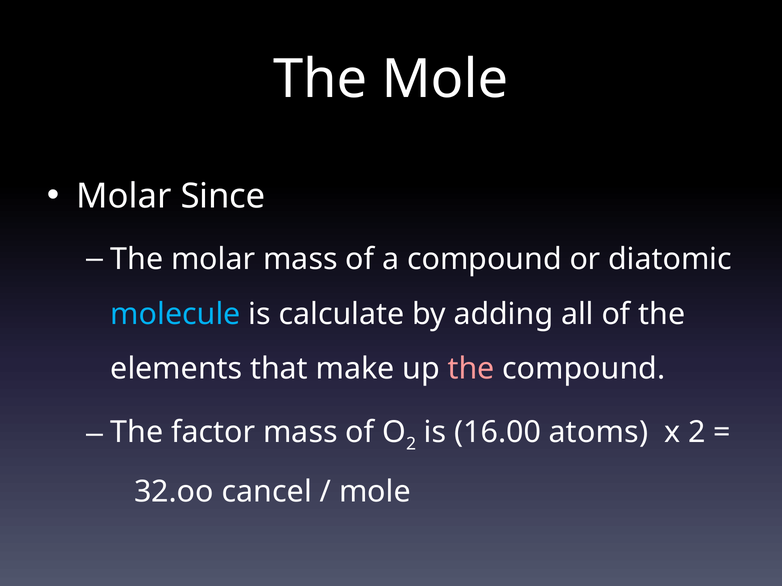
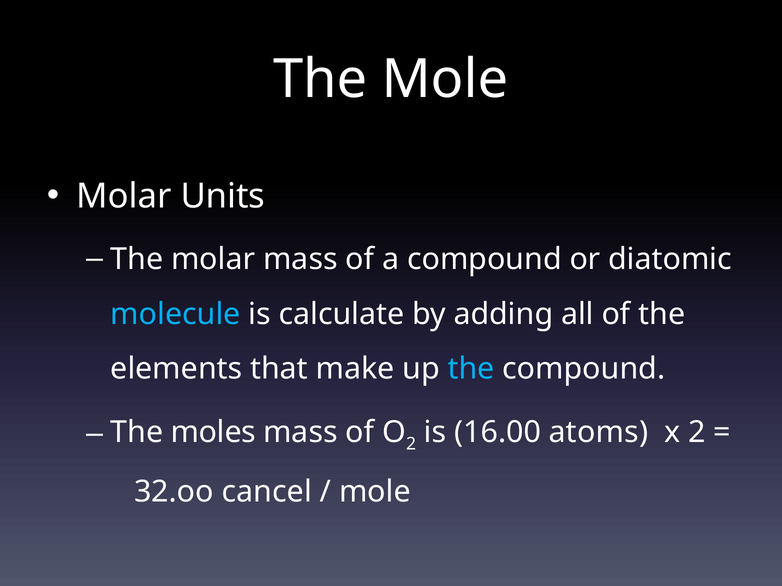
Since: Since -> Units (223, 196)
the colour: pink -> light blue (471, 369)
factor: factor -> moles (213, 433)
